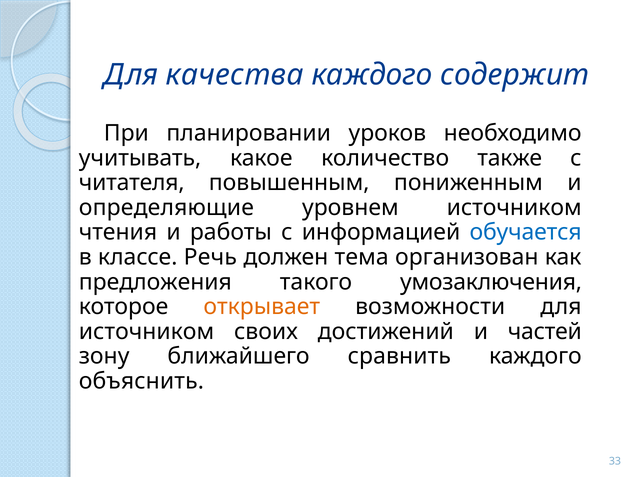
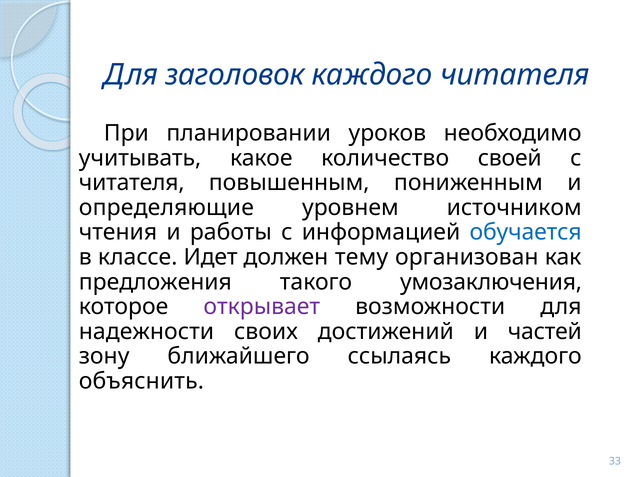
качества: качества -> заголовок (235, 75)
каждого содержит: содержит -> читателя (515, 75)
также: также -> своей (510, 158)
Речь: Речь -> Идет (211, 257)
тема: тема -> тему (362, 257)
открывает colour: orange -> purple (262, 307)
источником: источником -> надежности (146, 332)
сравнить: сравнить -> ссылаясь (399, 356)
